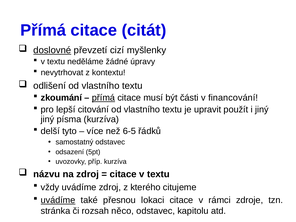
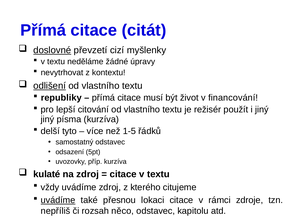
odlišení underline: none -> present (50, 86)
zkoumání: zkoumání -> republiky (61, 98)
přímá underline: present -> none (103, 98)
části: části -> život (189, 98)
upravit: upravit -> režisér (208, 110)
6-5: 6-5 -> 1-5 (129, 131)
názvu: názvu -> kulaté (47, 174)
stránka: stránka -> nepříliš (56, 211)
